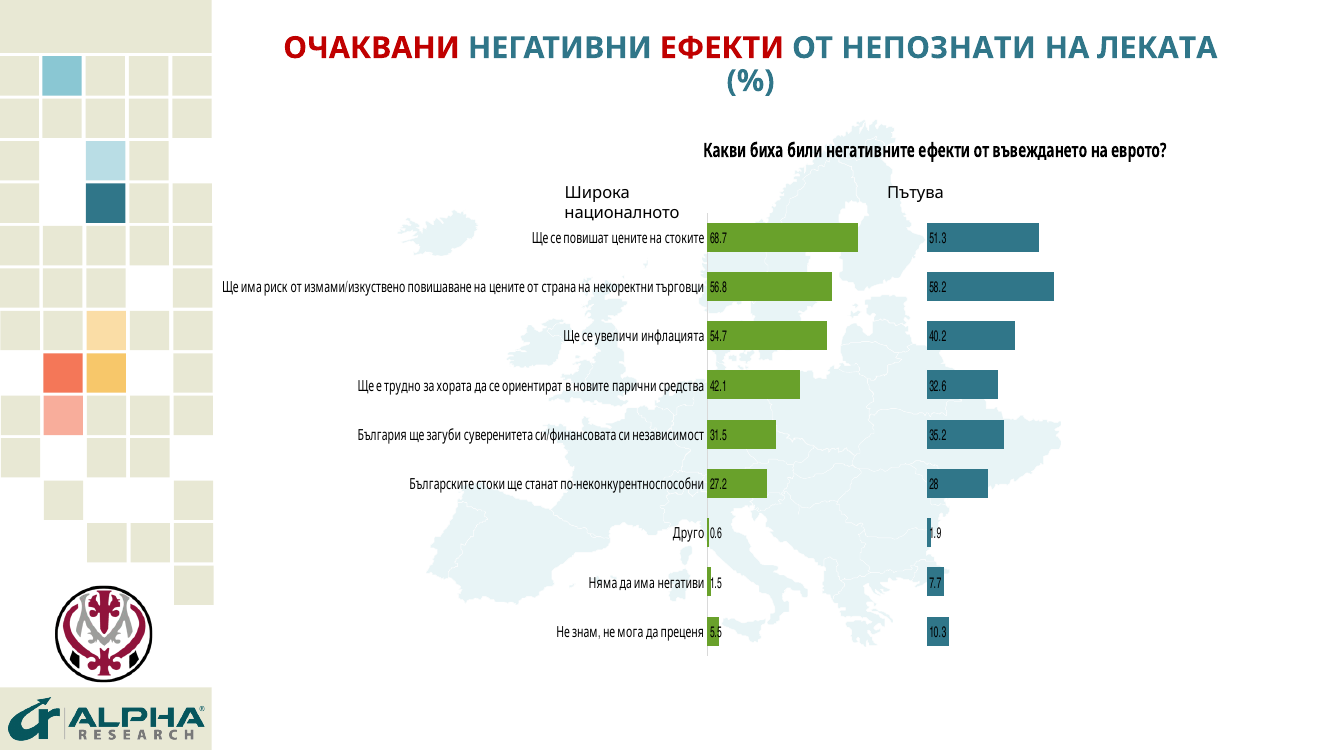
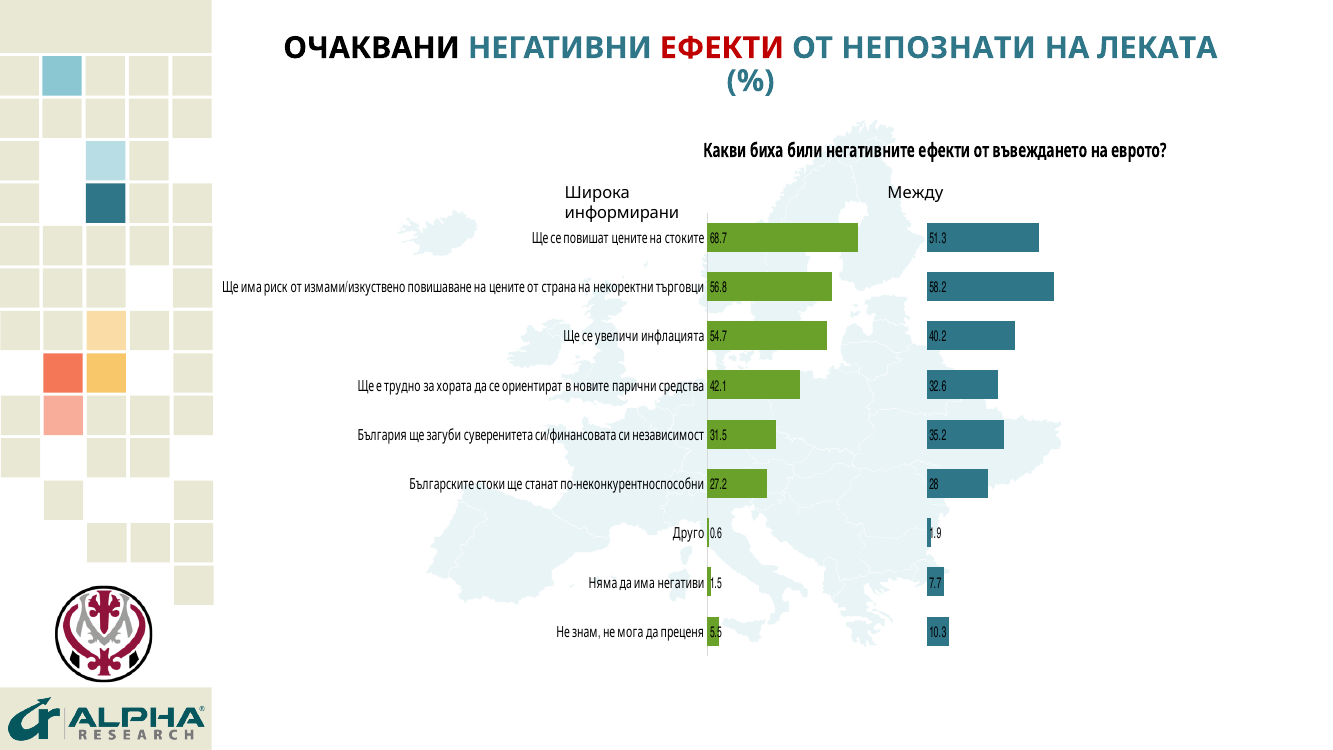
ОЧАКВАНИ colour: red -> black (372, 48)
Пътува: Пътува -> Между (915, 193)
националното: националното -> информирани (622, 213)
